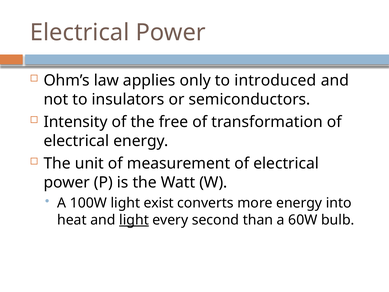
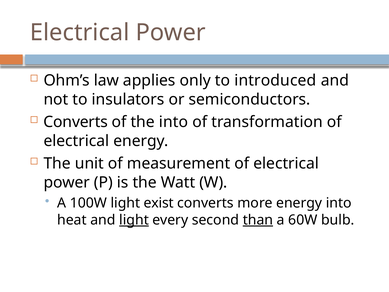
Intensity: Intensity -> Converts (76, 122)
the free: free -> into (173, 122)
than underline: none -> present (258, 220)
